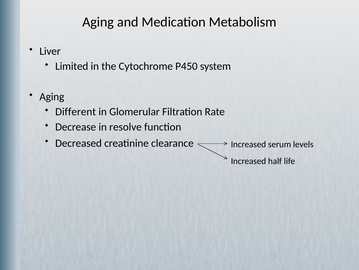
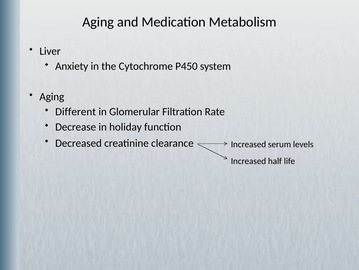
Limited: Limited -> Anxiety (72, 66)
resolve: resolve -> holiday (125, 127)
